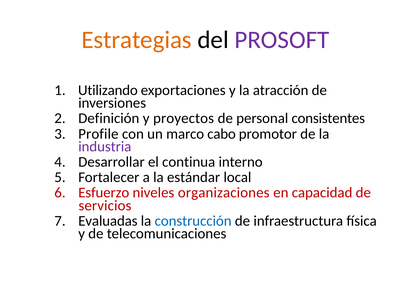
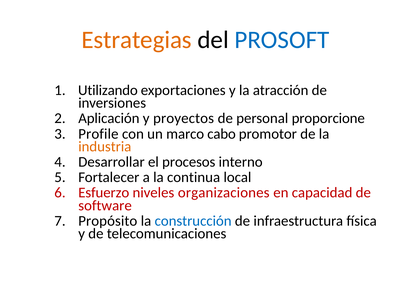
PROSOFT colour: purple -> blue (282, 40)
Definición: Definición -> Aplicación (109, 119)
consistentes: consistentes -> proporcione (328, 119)
industria colour: purple -> orange (105, 147)
continua: continua -> procesos (189, 162)
estándar: estándar -> continua (194, 177)
servicios: servicios -> software (105, 206)
Evaluadas: Evaluadas -> Propósito (108, 221)
